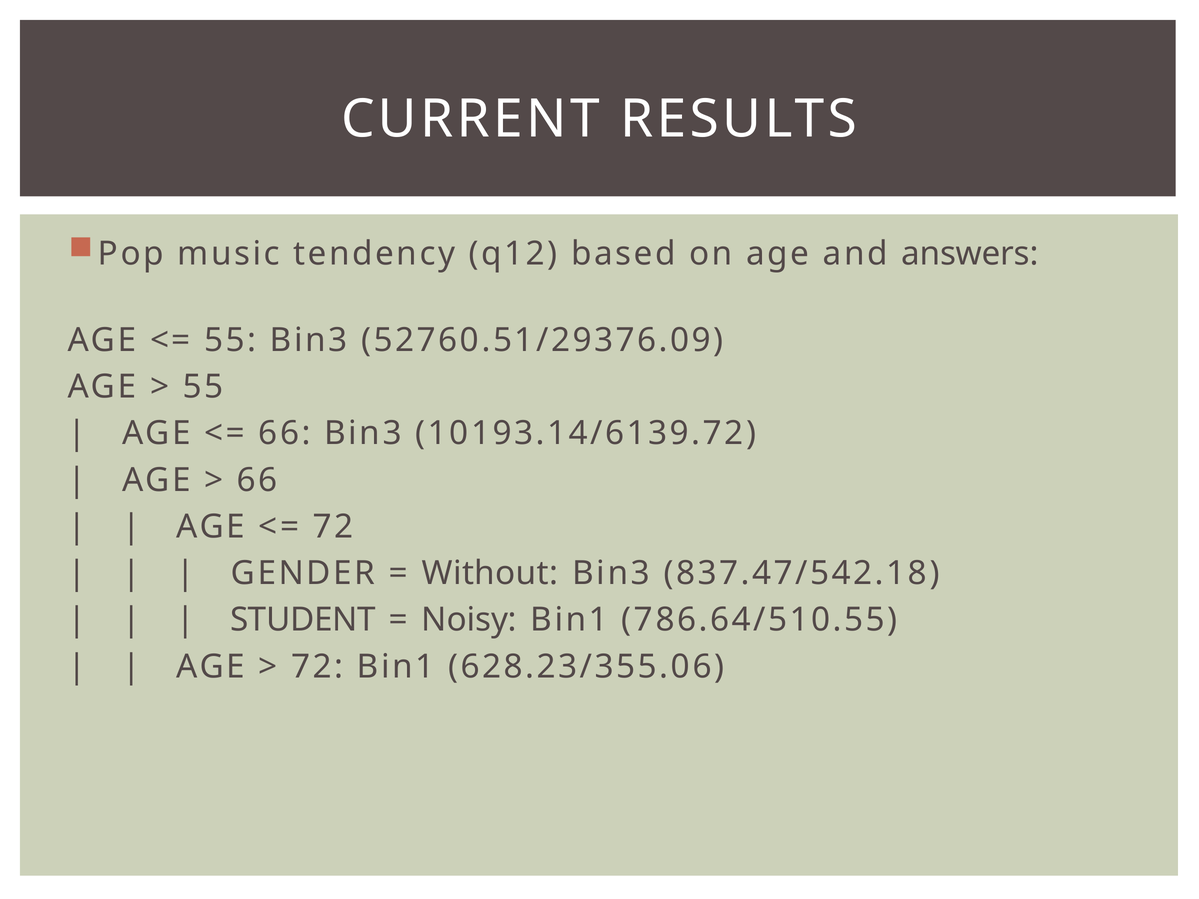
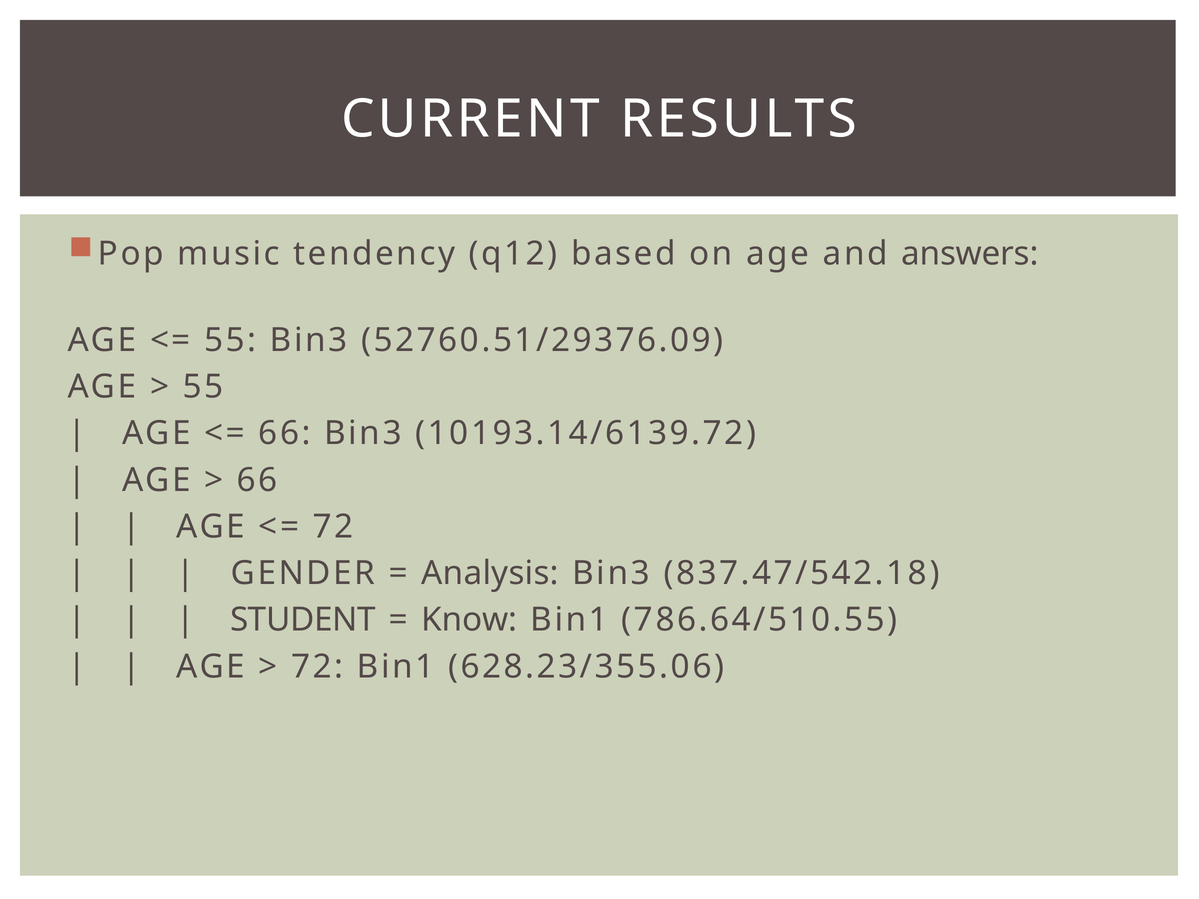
Without: Without -> Analysis (490, 574)
Noisy: Noisy -> Know (469, 620)
